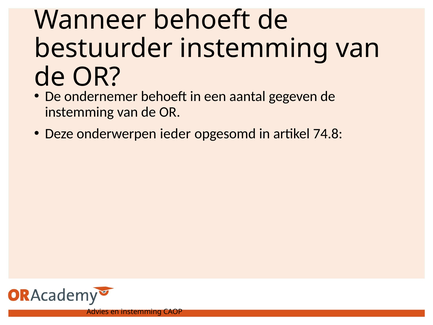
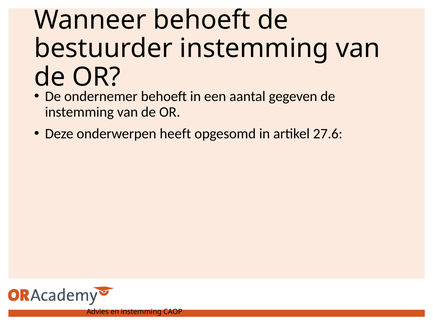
ieder: ieder -> heeft (175, 134)
74.8: 74.8 -> 27.6 (328, 134)
